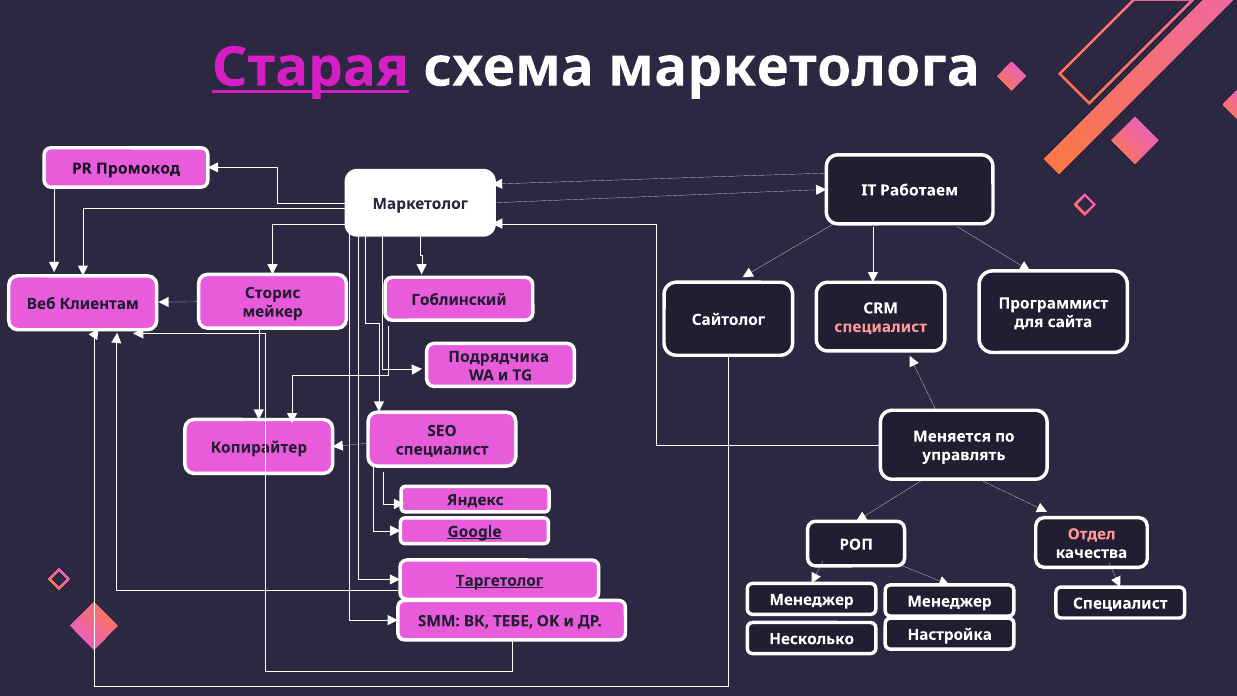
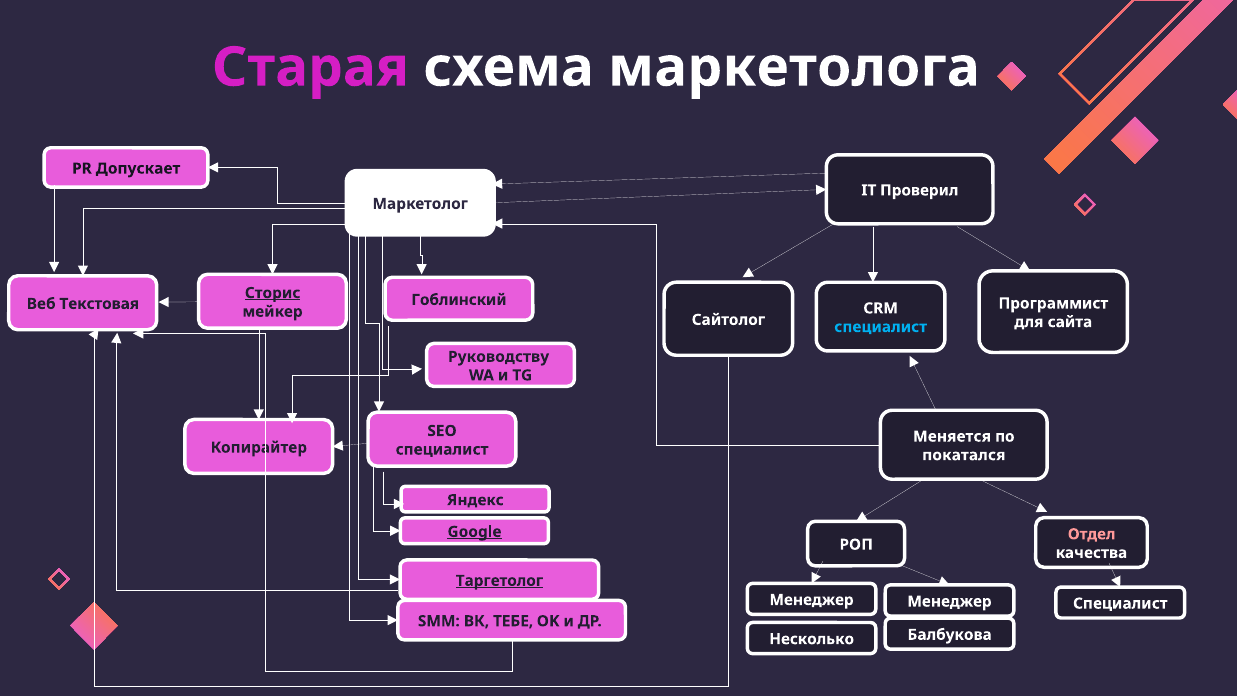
Старая underline: present -> none (310, 68)
Промокод: Промокод -> Допускает (138, 168)
Работаем: Работаем -> Проверил (919, 190)
Сторис underline: none -> present (273, 293)
Клиентам: Клиентам -> Текстовая (99, 304)
специалист colour: pink -> light blue (881, 327)
Подрядчика: Подрядчика -> Руководству (499, 357)
управлять: управлять -> покатался (964, 455)
Настройка: Настройка -> Балбукова (950, 635)
